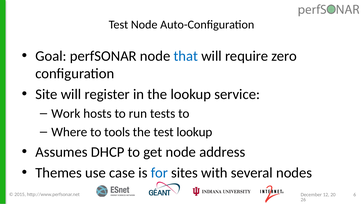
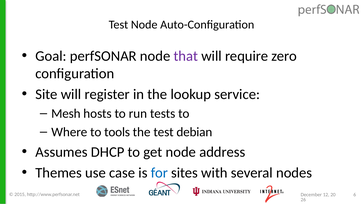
that colour: blue -> purple (186, 56)
Work: Work -> Mesh (66, 114)
test lookup: lookup -> debian (194, 132)
